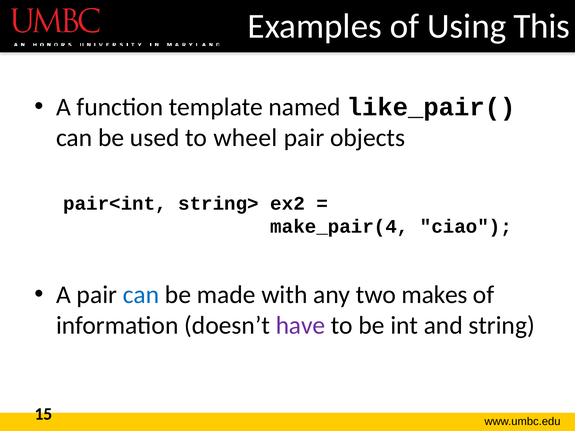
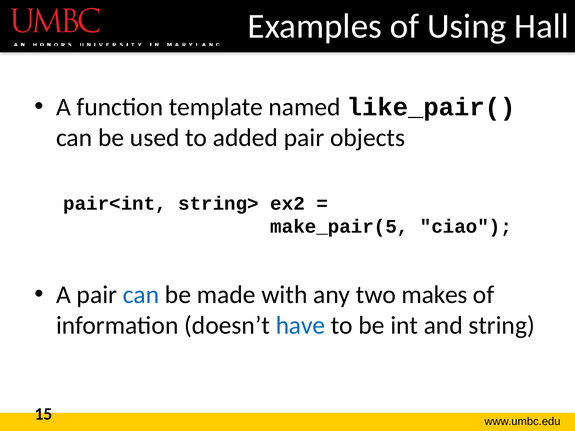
This: This -> Hall (542, 26)
wheel: wheel -> added (245, 138)
make_pair(4: make_pair(4 -> make_pair(5 (339, 227)
have colour: purple -> blue (300, 326)
